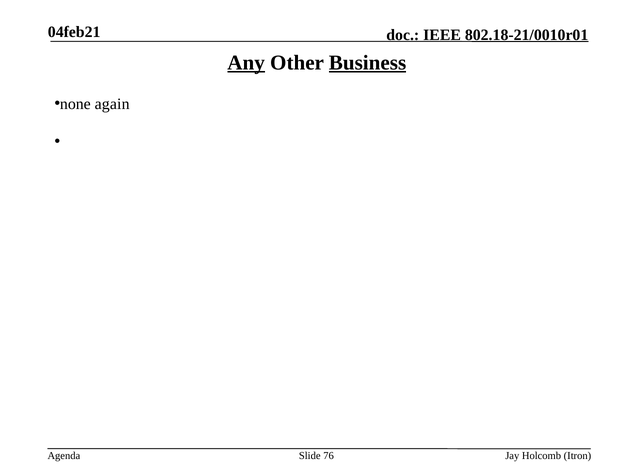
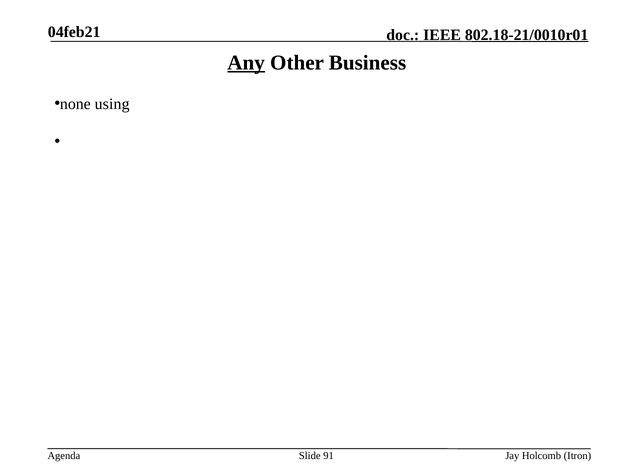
Business underline: present -> none (368, 63)
again: again -> using (112, 104)
76: 76 -> 91 (329, 455)
